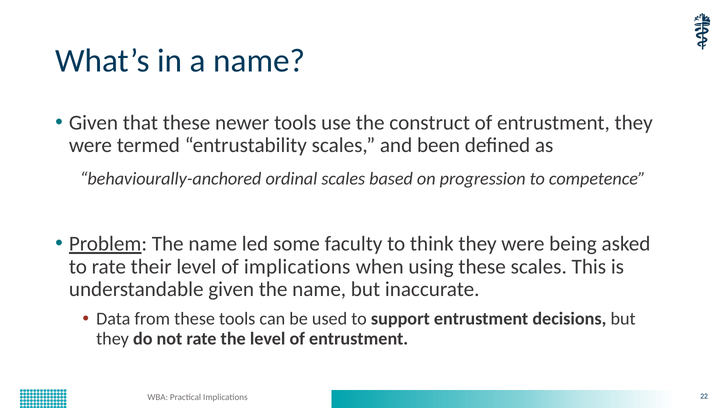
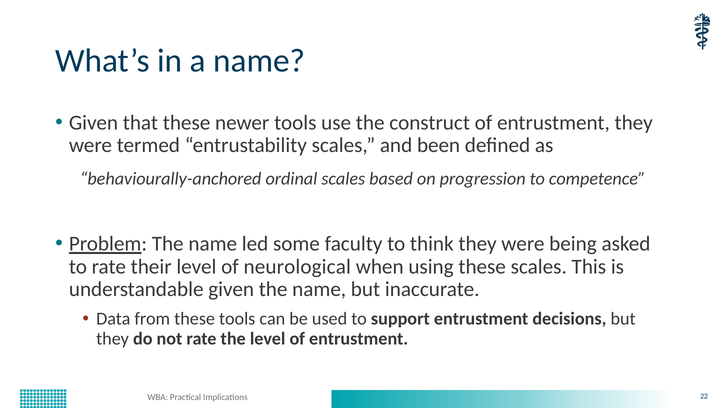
of implications: implications -> neurological (297, 267)
